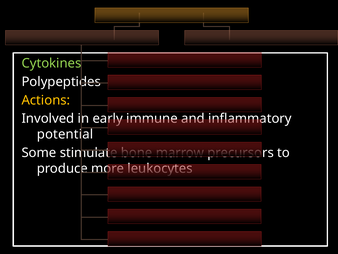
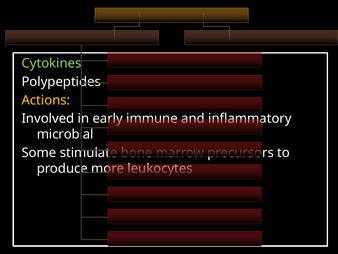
potential: potential -> microbial (65, 134)
